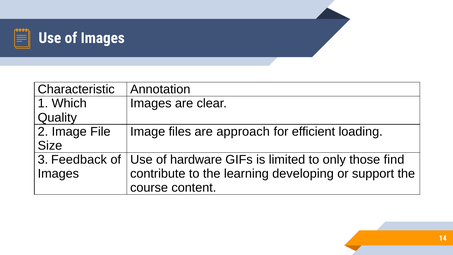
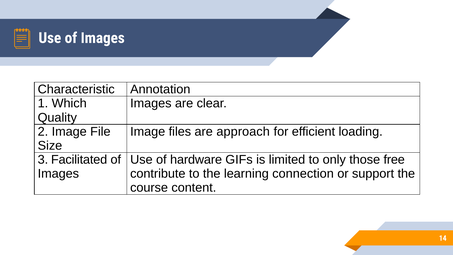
Feedback: Feedback -> Facilitated (79, 160)
find: find -> free (394, 160)
developing: developing -> connection (303, 174)
